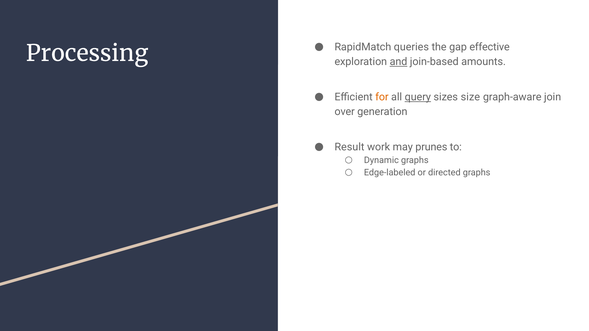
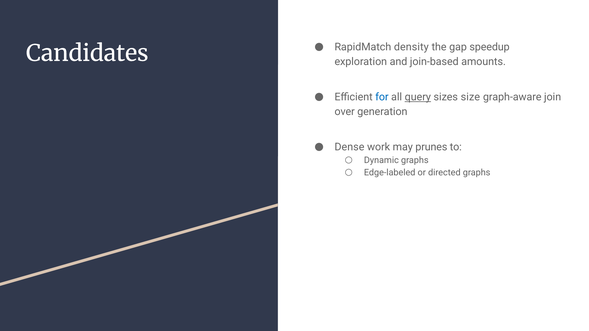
queries: queries -> density (411, 47)
effective: effective -> speedup (490, 47)
Processing: Processing -> Candidates (87, 53)
and underline: present -> none (398, 62)
for colour: orange -> blue (382, 97)
Result: Result -> Dense (349, 147)
